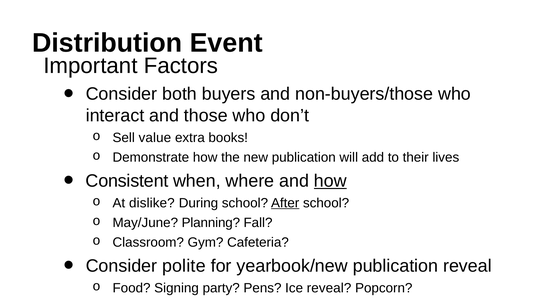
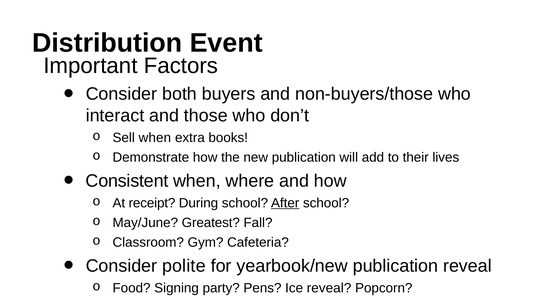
Sell value: value -> when (155, 137)
how underline: present -> none (330, 181)
dislike: dislike -> receipt (152, 203)
Planning: Planning -> Greatest (211, 222)
